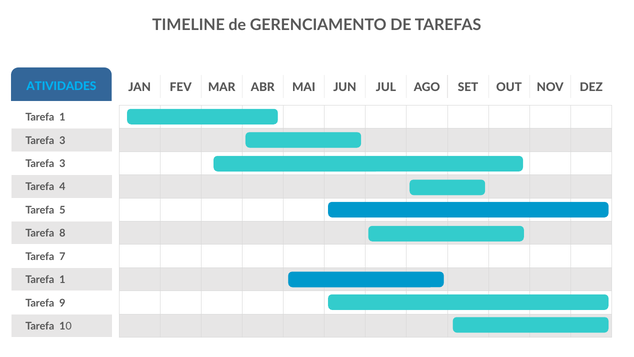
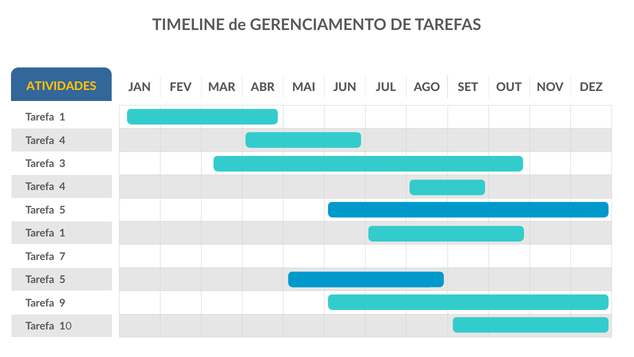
ATIVIDADES colour: light blue -> yellow (61, 86)
3: 3 -> 4 (62, 140)
8: 8 -> 1 (62, 233)
1: 1 -> 5 (62, 280)
